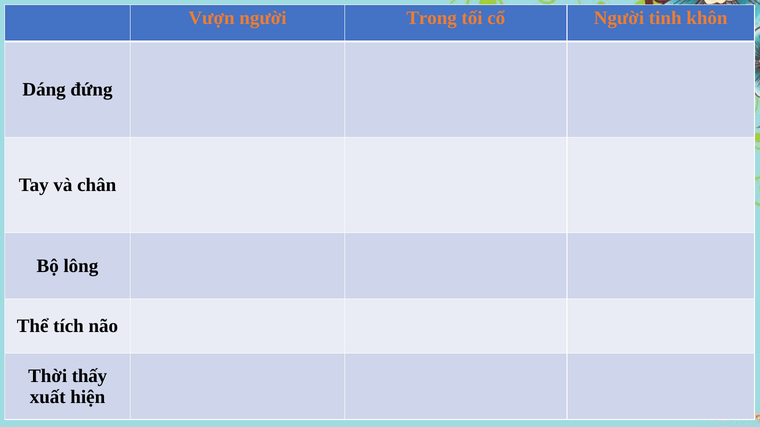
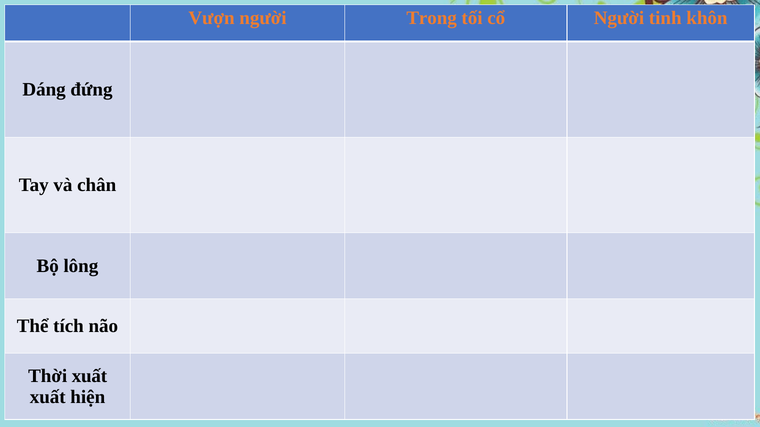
Thời thấy: thấy -> xuất (89, 376)
